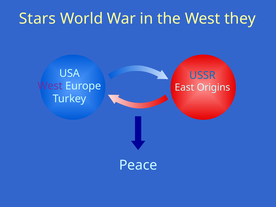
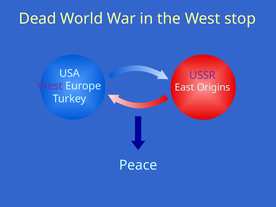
Stars: Stars -> Dead (38, 19)
they: they -> stop (240, 19)
USSR colour: blue -> purple (203, 75)
